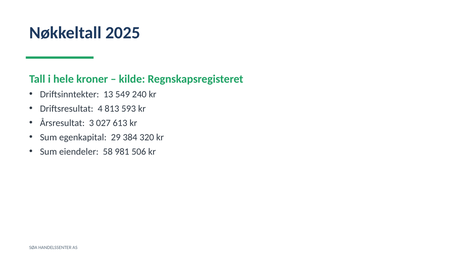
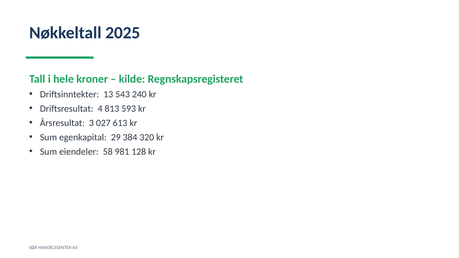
549: 549 -> 543 (123, 94)
506: 506 -> 128 (139, 152)
